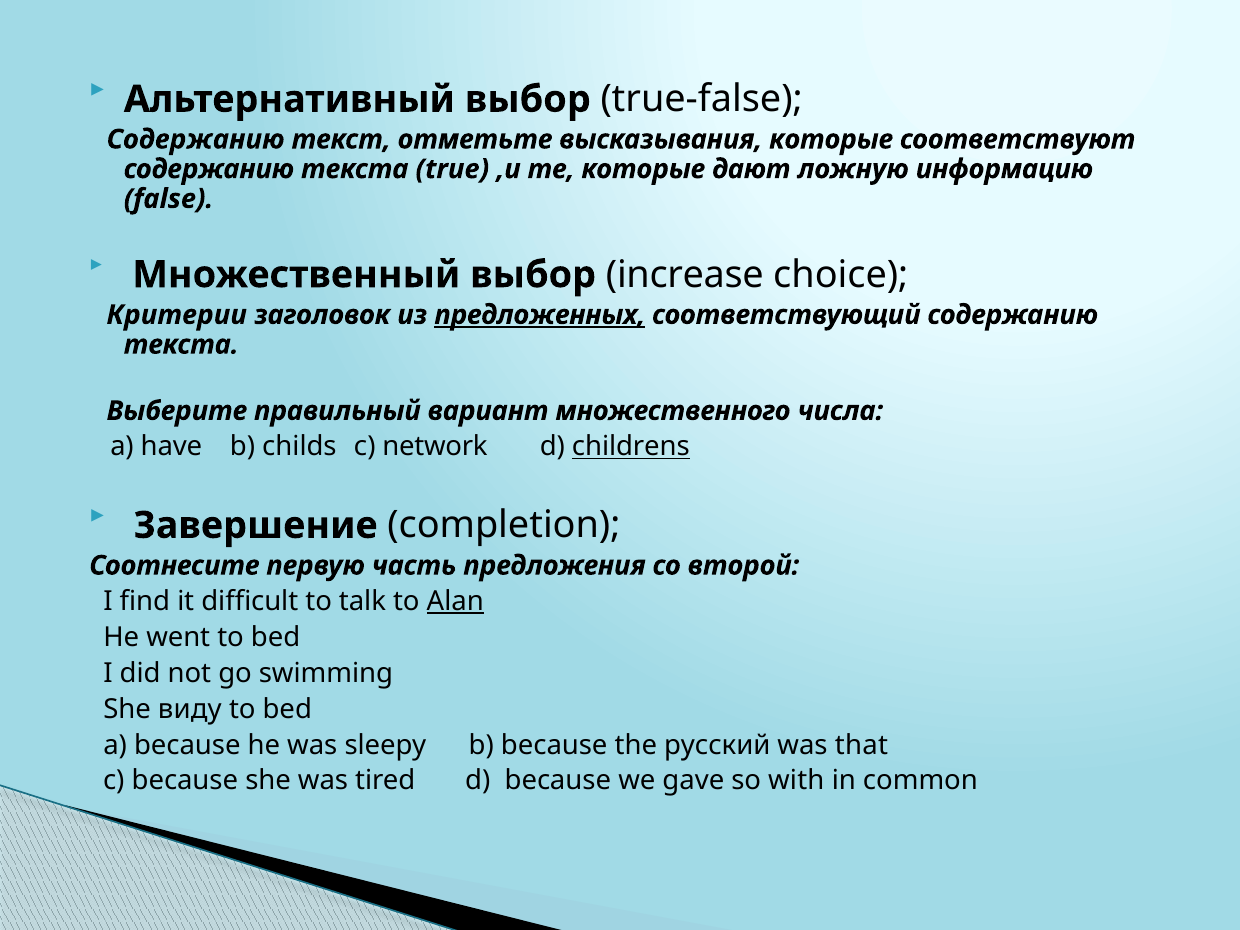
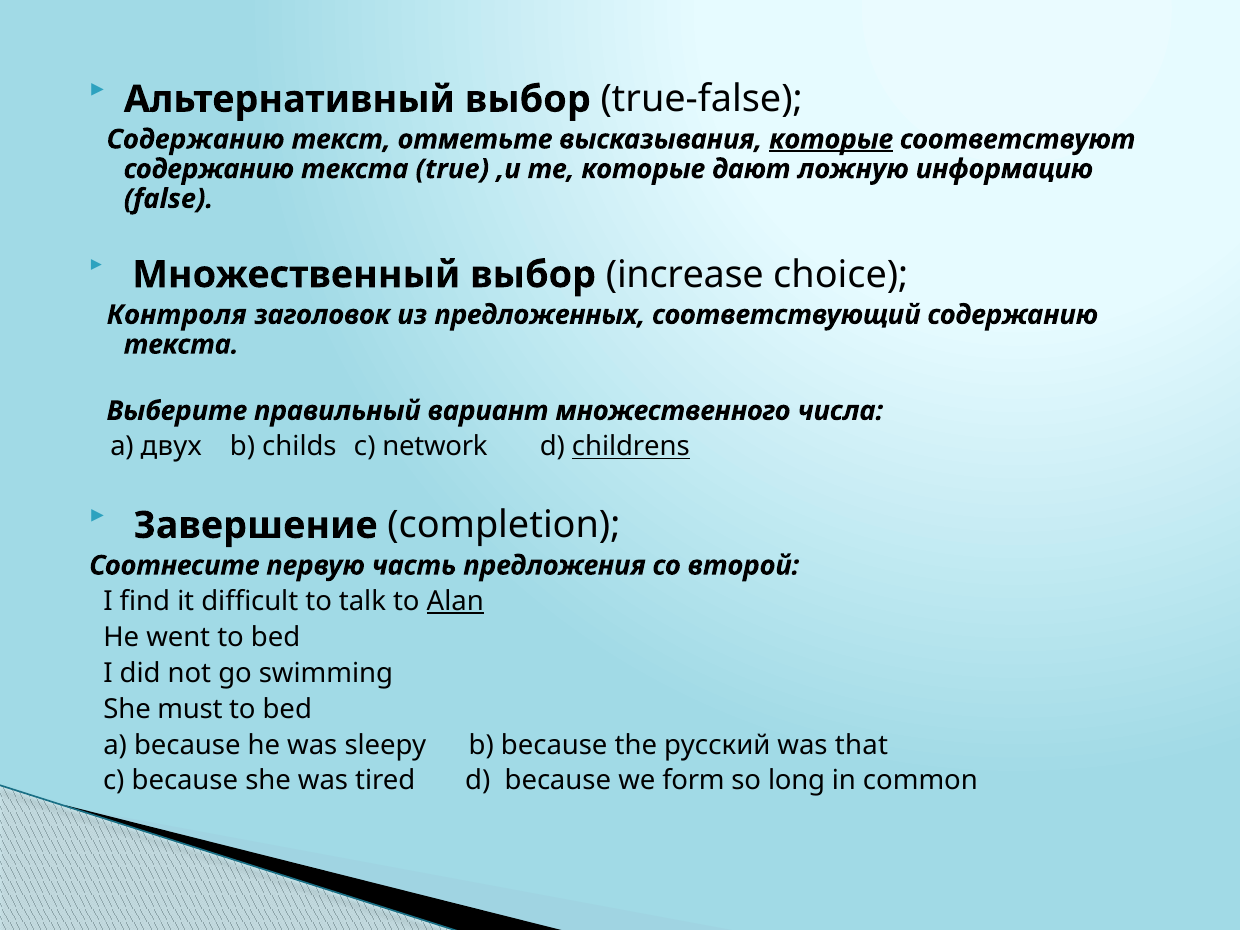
которые underline: none -> present (831, 139)
Критерии: Критерии -> Контроля (177, 315)
предложенных underline: present -> none (540, 315)
have: have -> двух (171, 447)
виду: виду -> must (190, 709)
gave: gave -> form (694, 781)
with: with -> long (797, 781)
